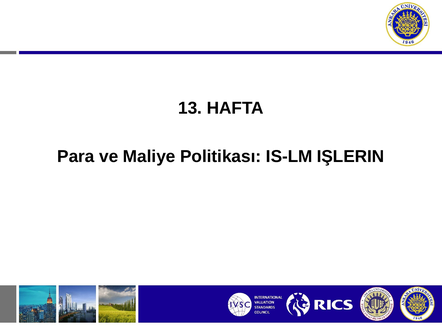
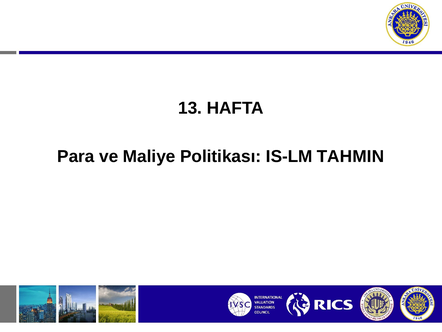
IŞLERIN: IŞLERIN -> TAHMIN (350, 156)
